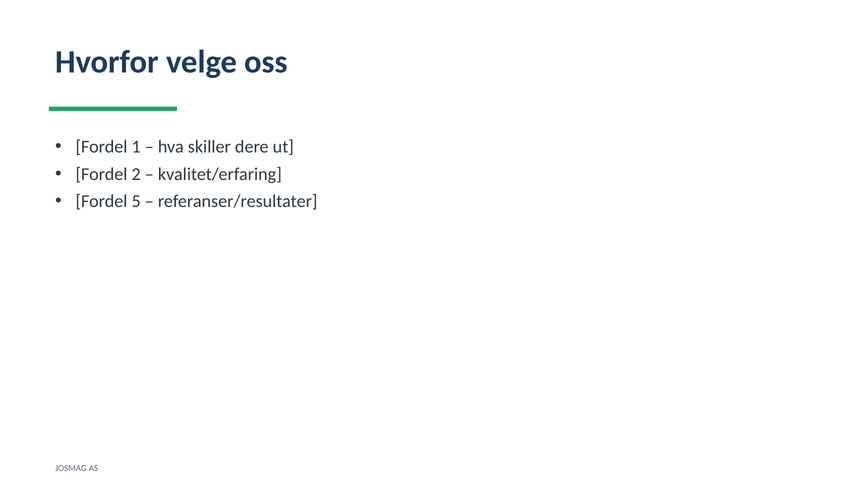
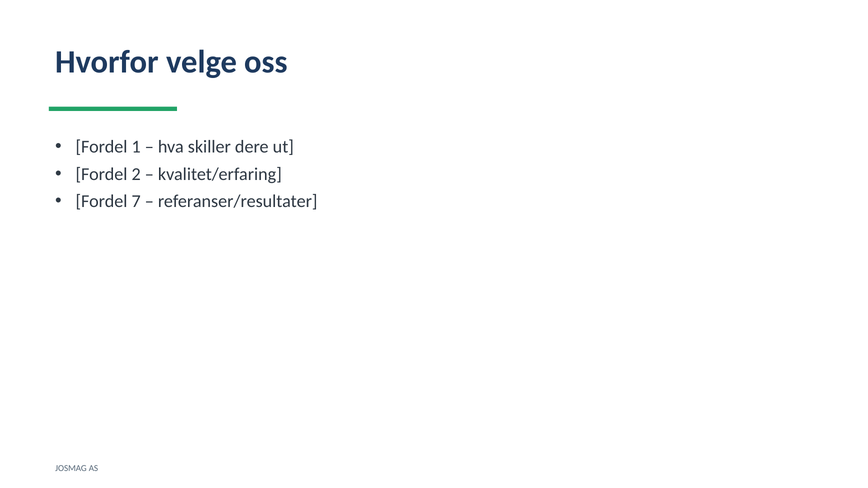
5: 5 -> 7 (136, 201)
